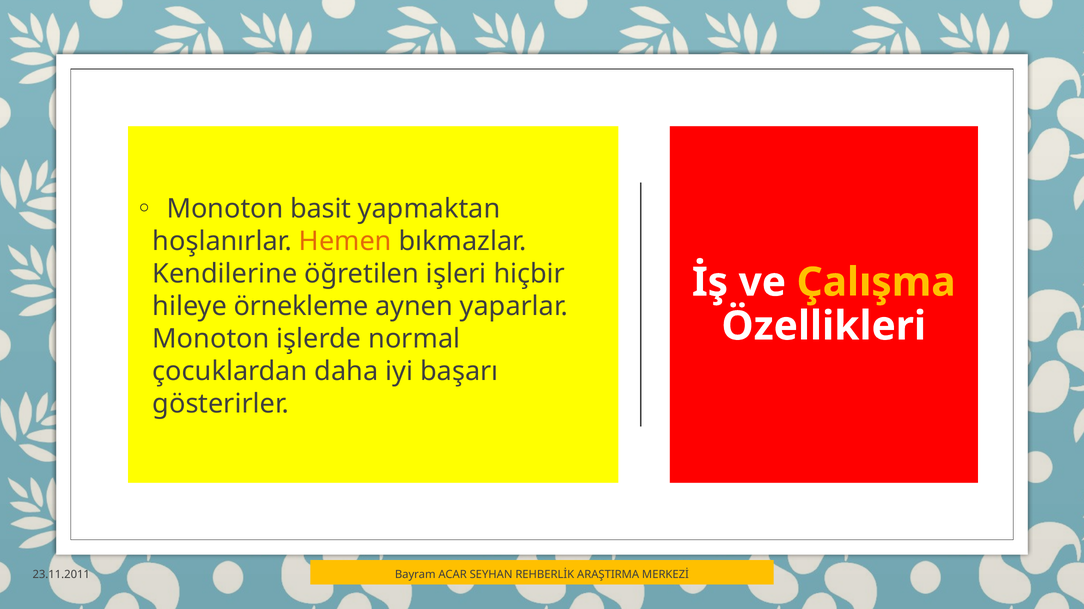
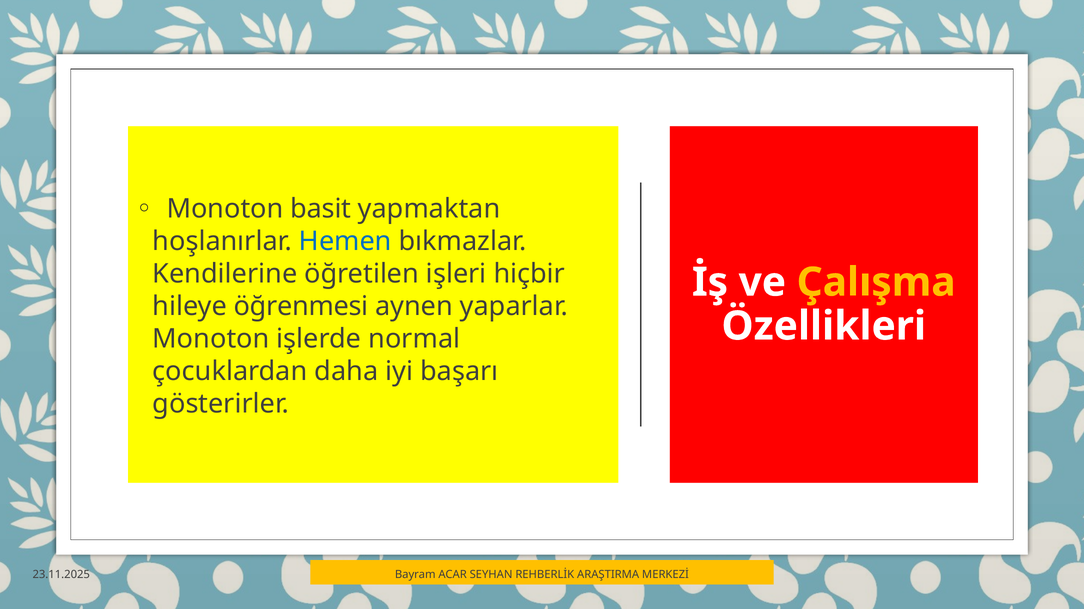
Hemen colour: orange -> blue (345, 242)
örnekleme: örnekleme -> öğrenmesi (301, 307)
23.11.2011: 23.11.2011 -> 23.11.2025 (61, 575)
